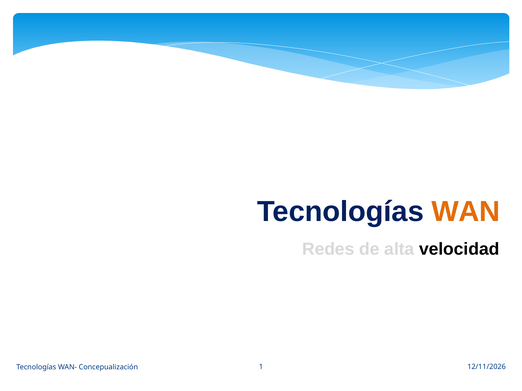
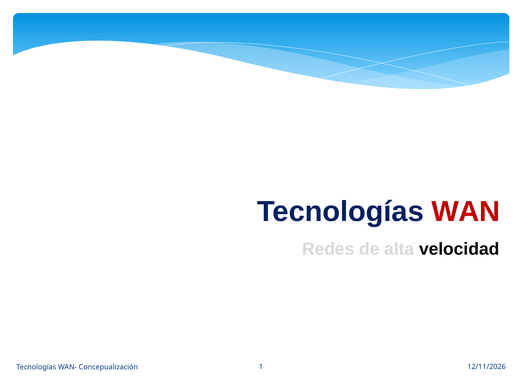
WAN colour: orange -> red (466, 212)
